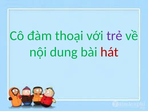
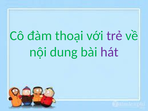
hát colour: red -> purple (109, 52)
